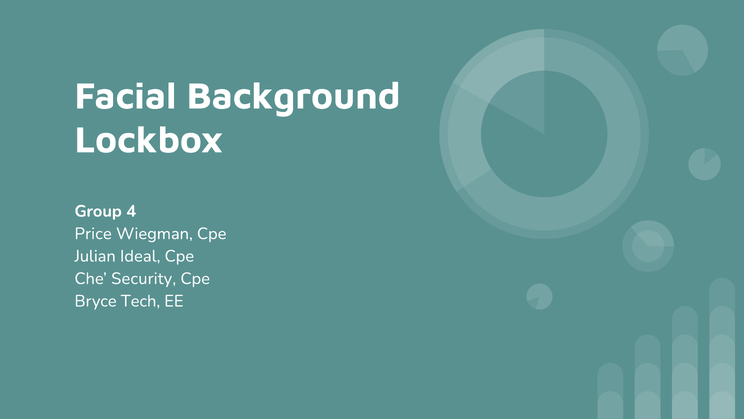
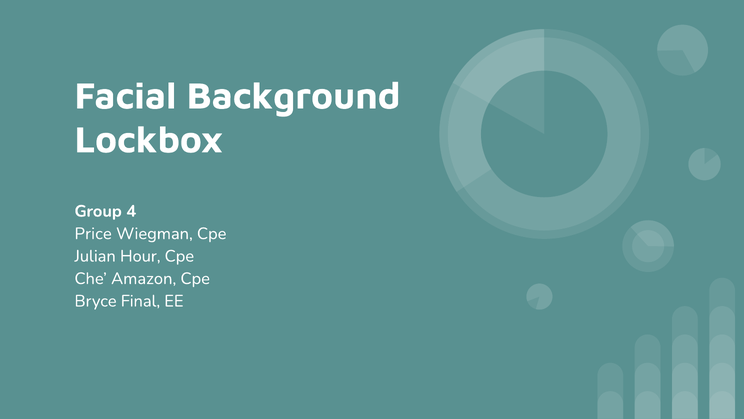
Ideal: Ideal -> Hour (140, 256)
Security: Security -> Amazon (144, 278)
Tech: Tech -> Final (140, 301)
